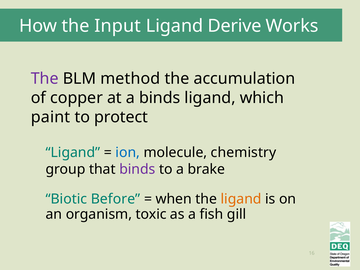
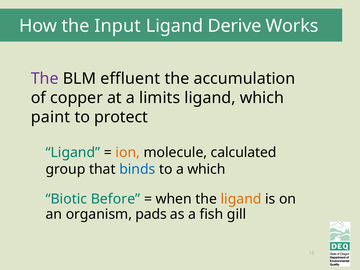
method: method -> effluent (130, 79)
a binds: binds -> limits (160, 98)
ion colour: blue -> orange (128, 153)
chemistry: chemistry -> calculated (244, 153)
binds colour: purple -> blue (137, 169)
a brake: brake -> which (206, 169)
toxic: toxic -> pads (151, 214)
